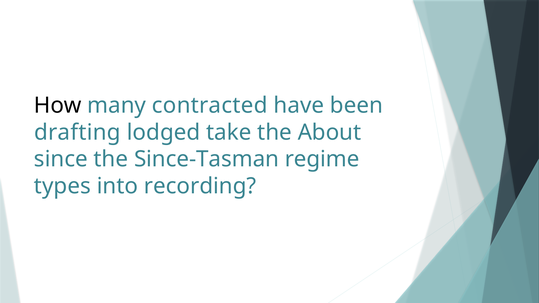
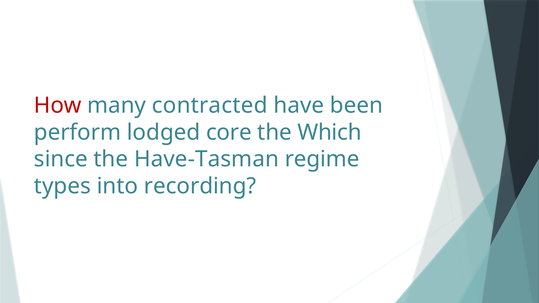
How colour: black -> red (58, 105)
drafting: drafting -> perform (78, 132)
take: take -> core (229, 132)
About: About -> Which (330, 132)
Since-Tasman: Since-Tasman -> Have-Tasman (207, 159)
